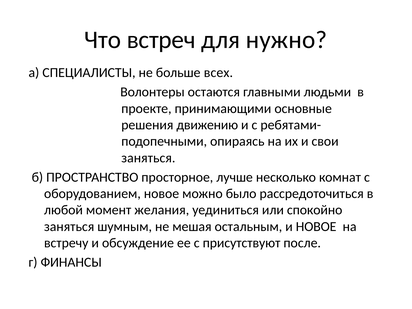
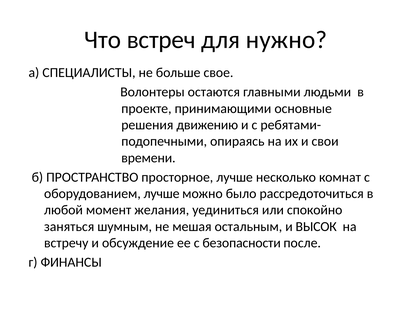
всех: всех -> свое (218, 73)
заняться: заняться -> времени (148, 158)
оборудованием новое: новое -> лучше (162, 194)
и НОВОЕ: НОВОЕ -> ВЫСОК (316, 227)
присутствуют: присутствуют -> безопасности (242, 243)
